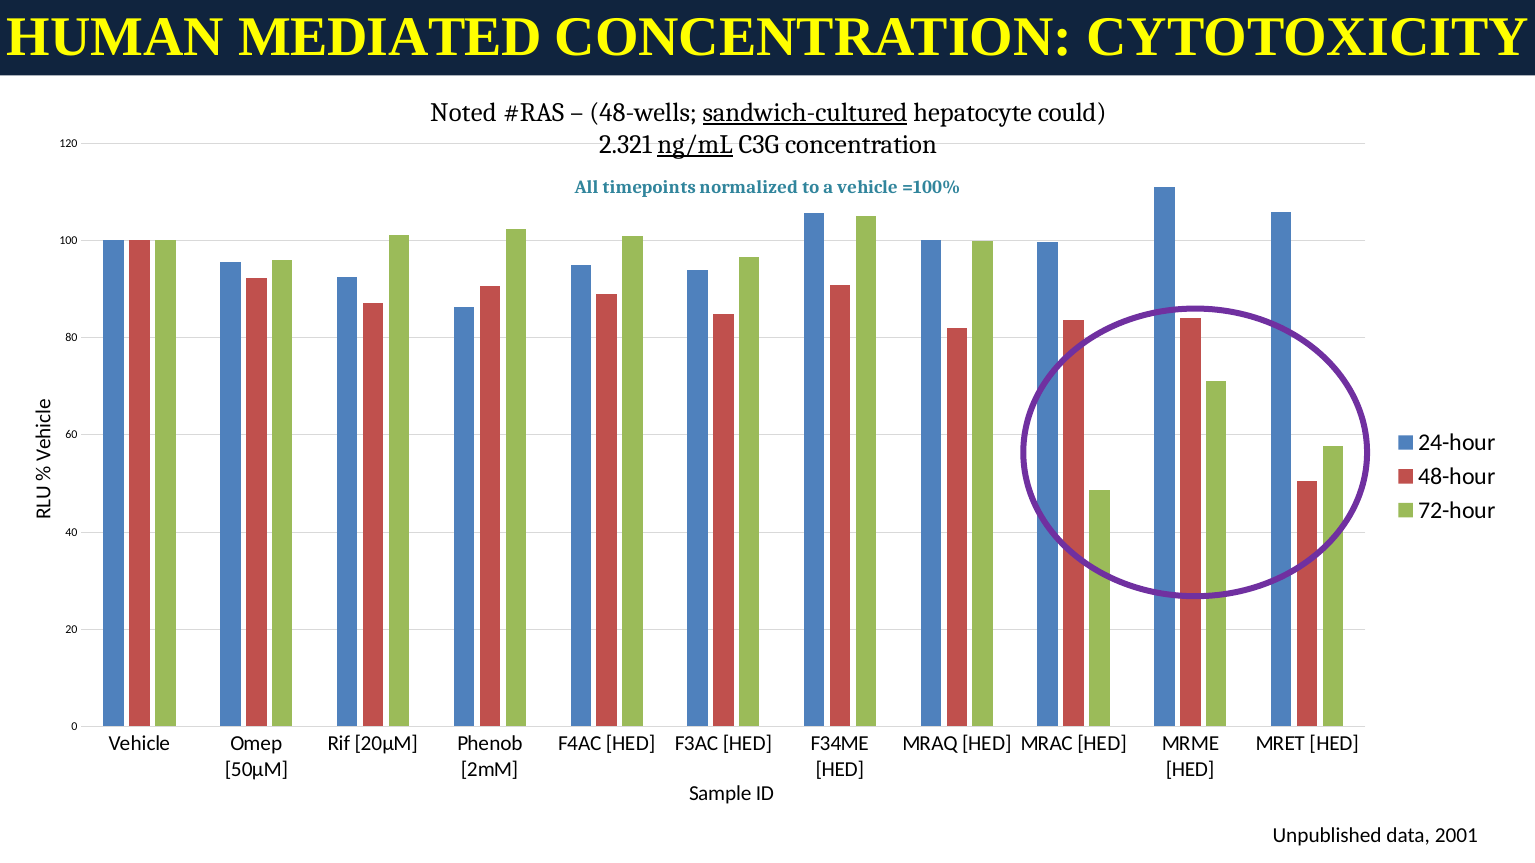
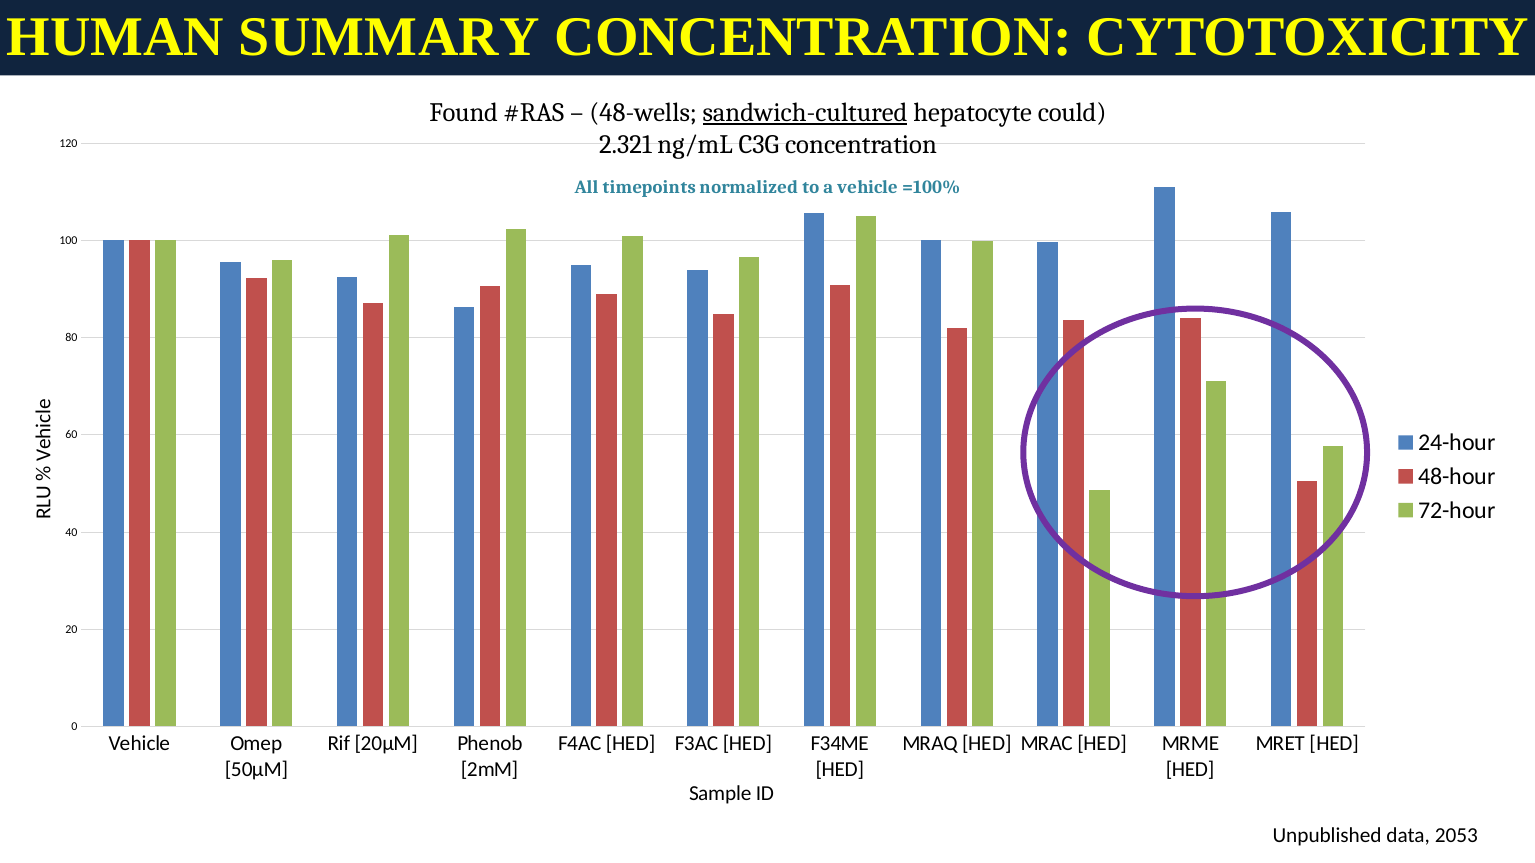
MEDIATED: MEDIATED -> SUMMARY (390, 37)
Noted: Noted -> Found (464, 112)
ng/mL underline: present -> none (695, 144)
2001: 2001 -> 2053 (1456, 836)
